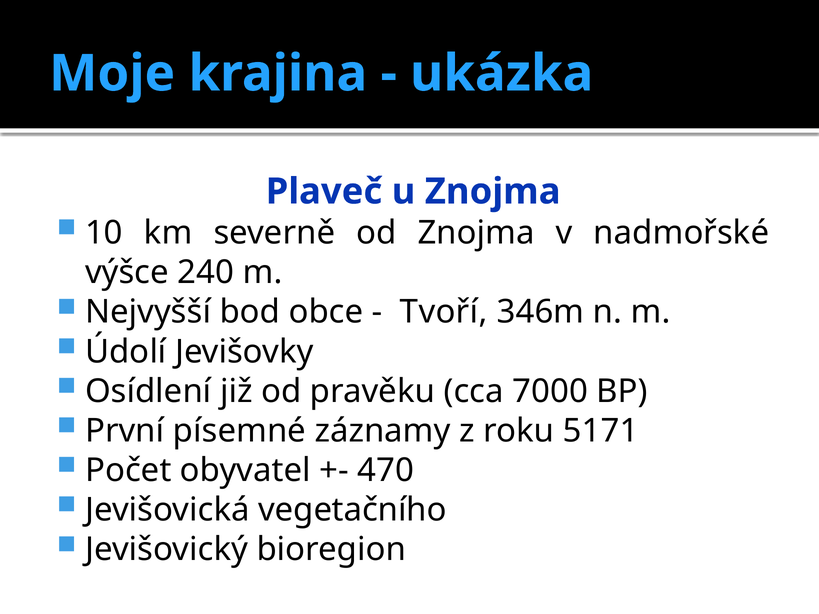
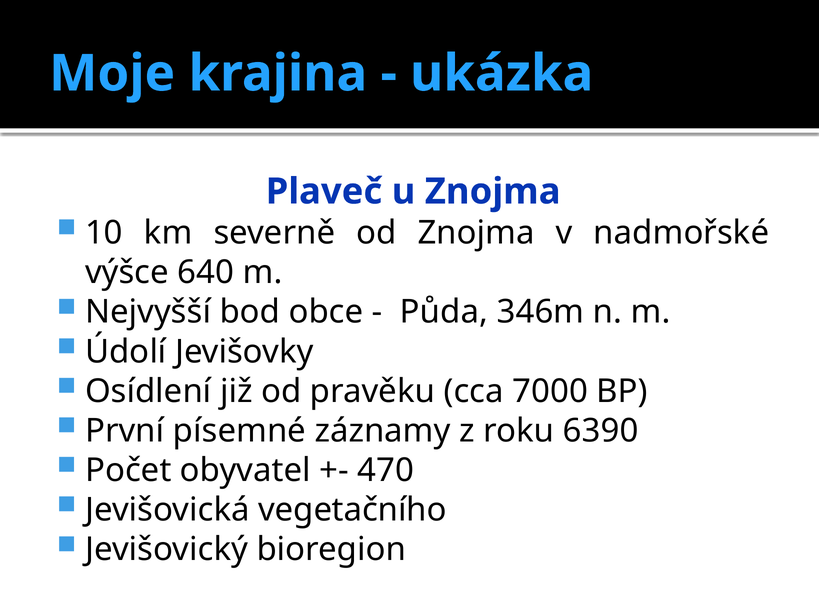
240: 240 -> 640 (206, 273)
Tvoří: Tvoří -> Půda (444, 312)
5171: 5171 -> 6390 (601, 431)
